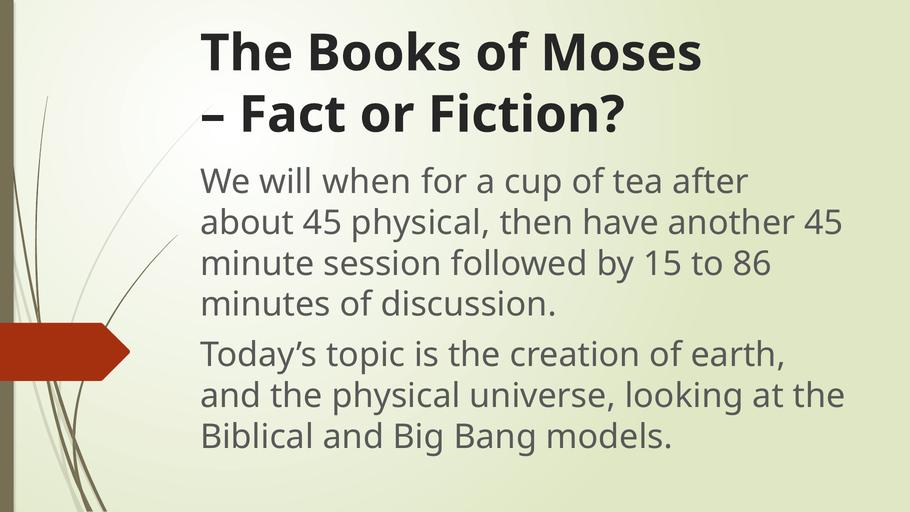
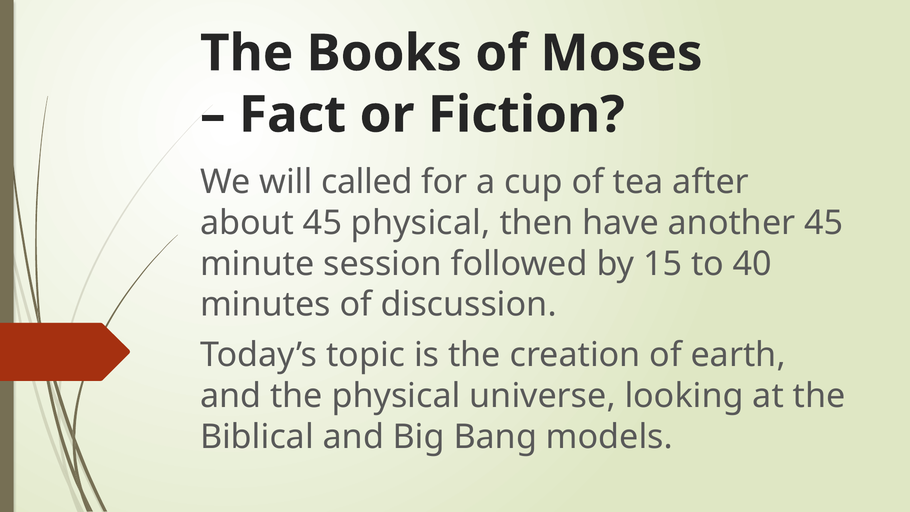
when: when -> called (367, 182)
86: 86 -> 40 (752, 264)
